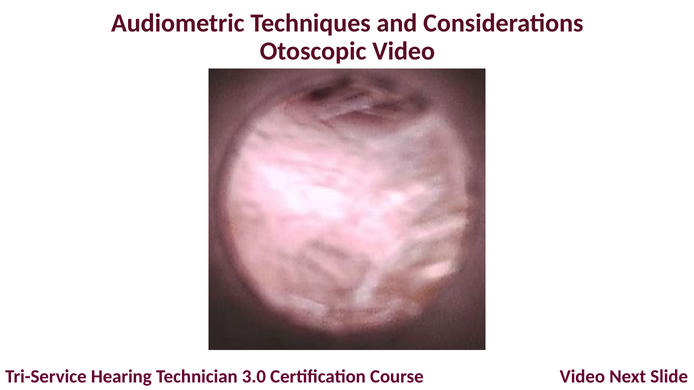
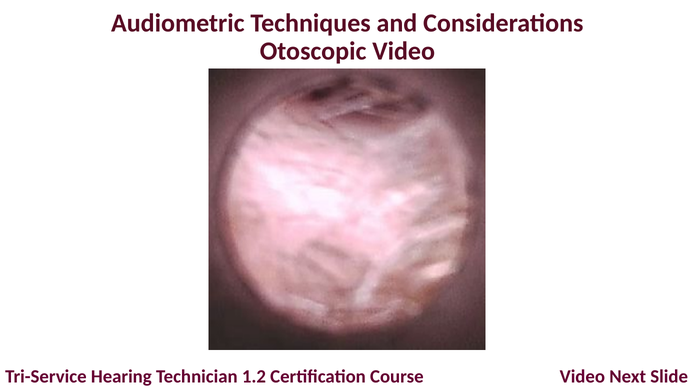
3.0: 3.0 -> 1.2 (254, 377)
